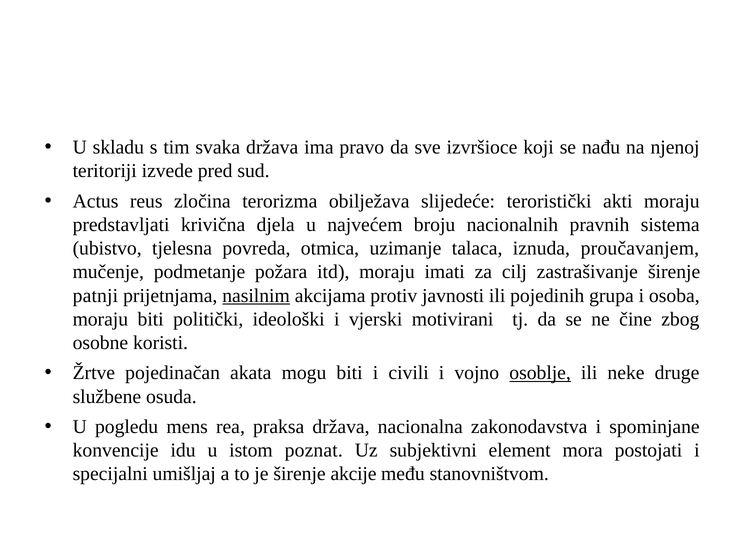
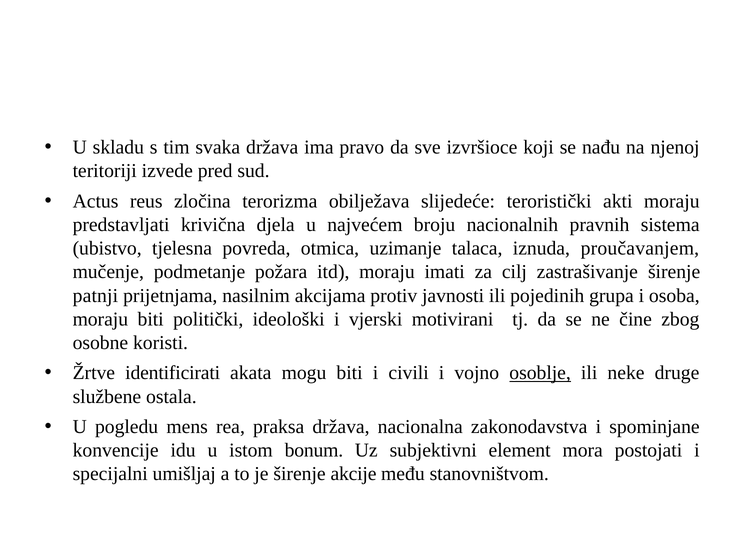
nasilnim underline: present -> none (256, 295)
pojedinačan: pojedinačan -> identificirati (173, 373)
osuda: osuda -> ostala (171, 396)
poznat: poznat -> bonum (314, 450)
